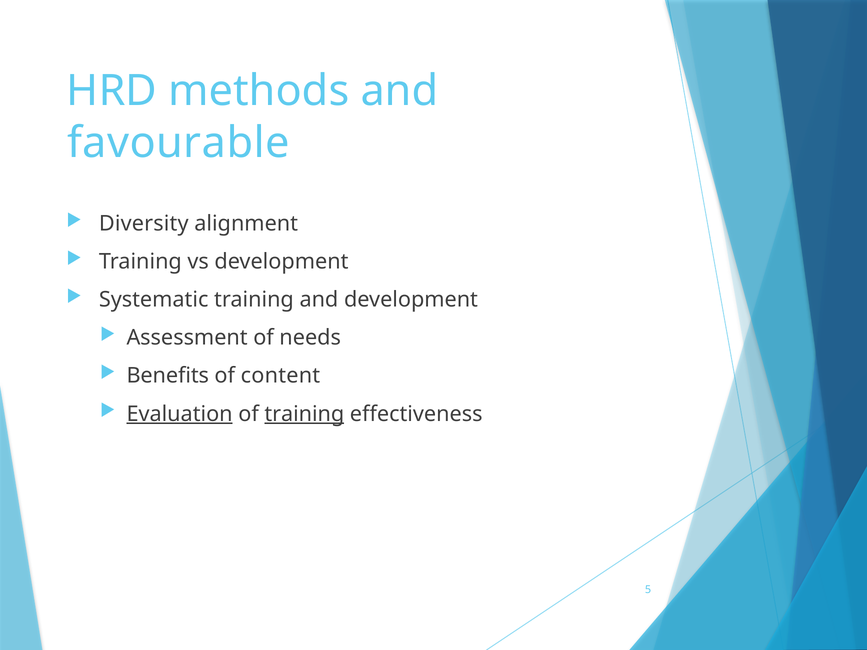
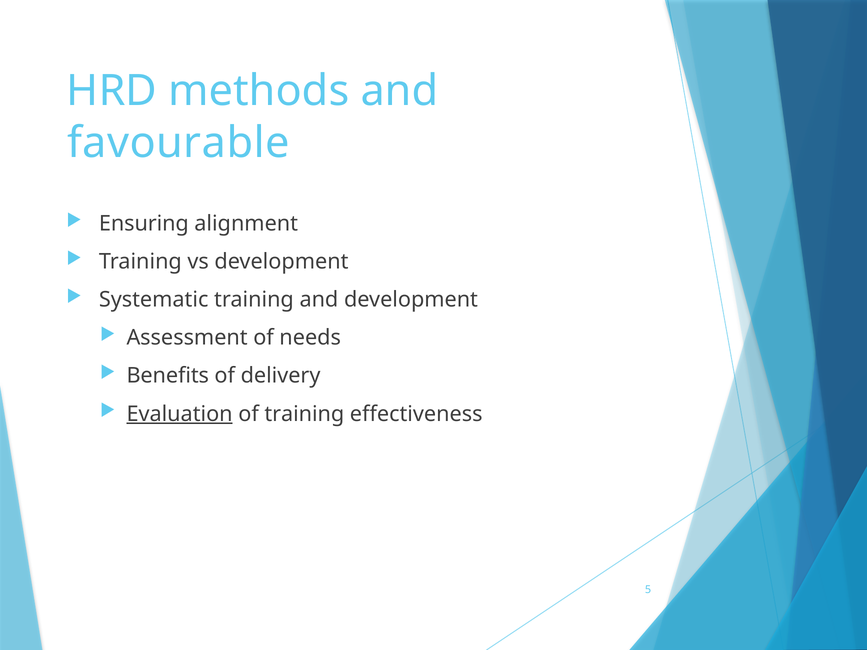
Diversity: Diversity -> Ensuring (144, 224)
content: content -> delivery (281, 376)
training underline: present -> none (304, 414)
